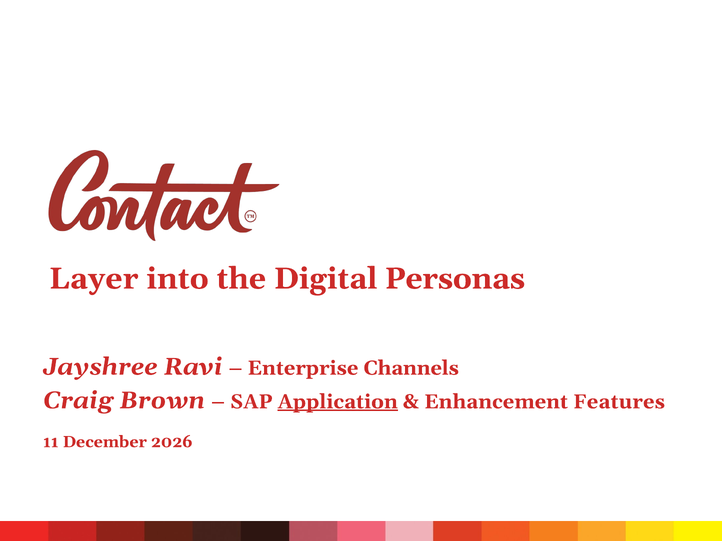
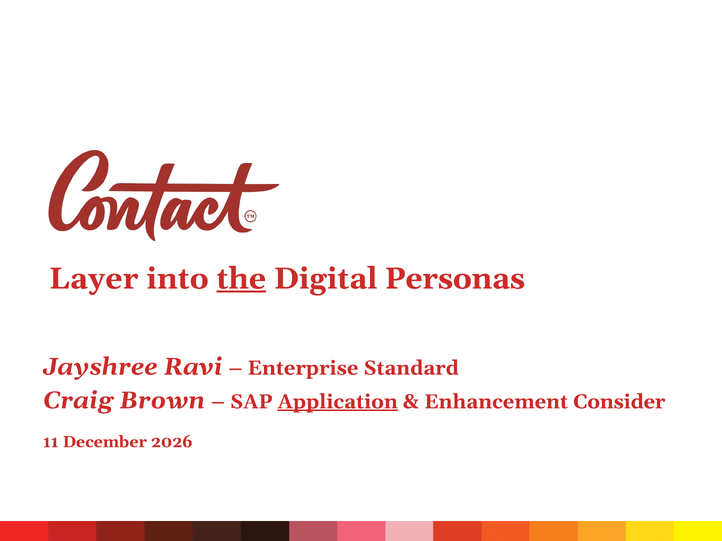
the underline: none -> present (241, 279)
Channels: Channels -> Standard (411, 368)
Features: Features -> Consider (619, 402)
